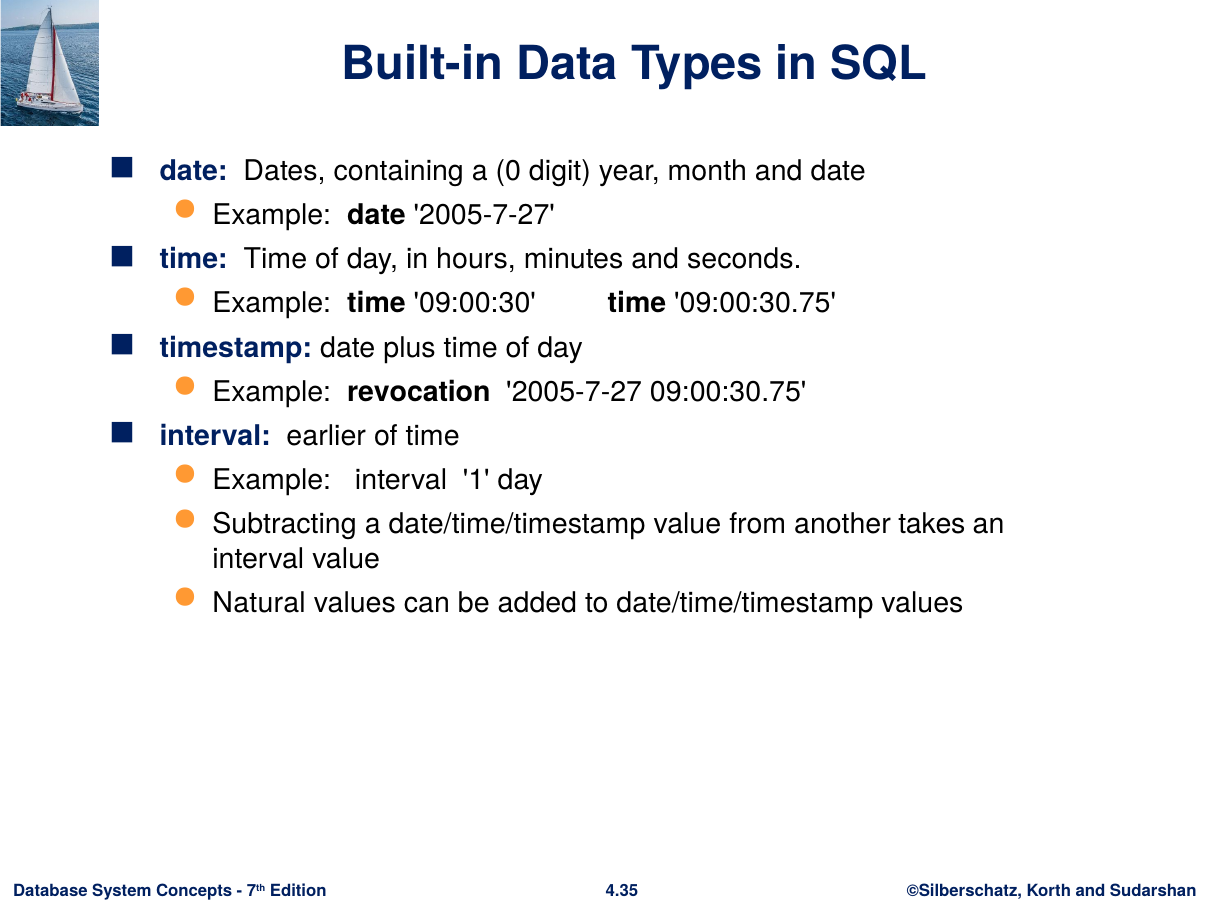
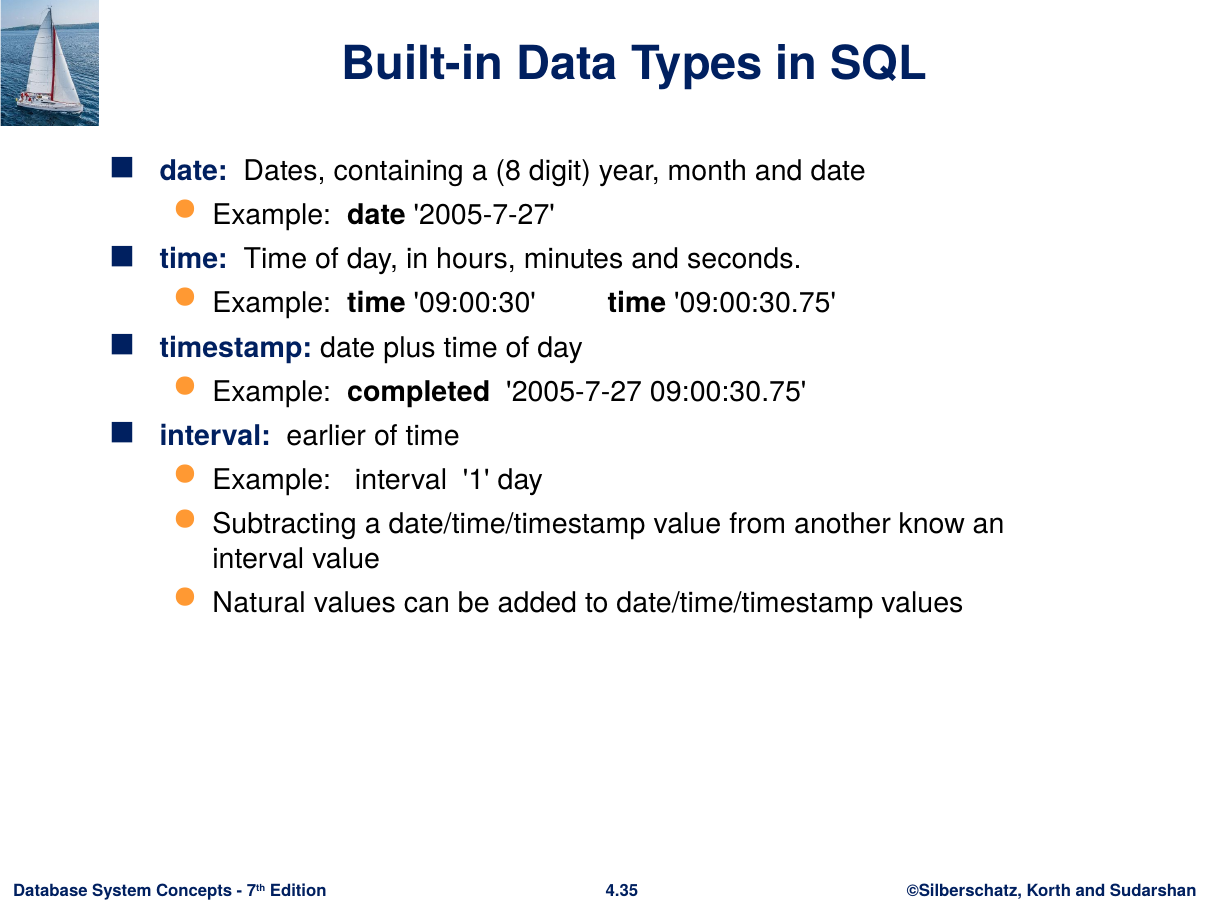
0: 0 -> 8 (508, 171)
revocation: revocation -> completed (419, 392)
takes: takes -> know (932, 525)
